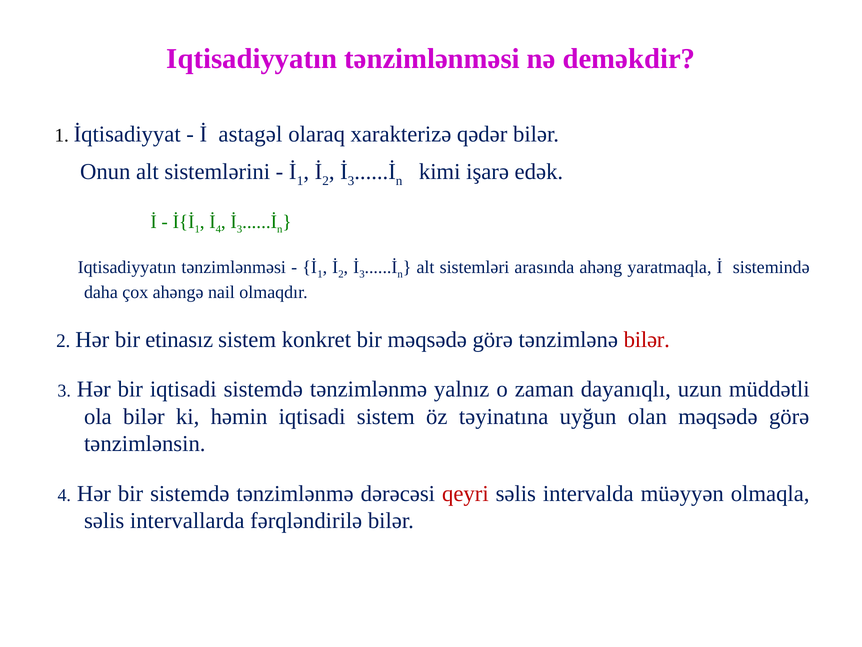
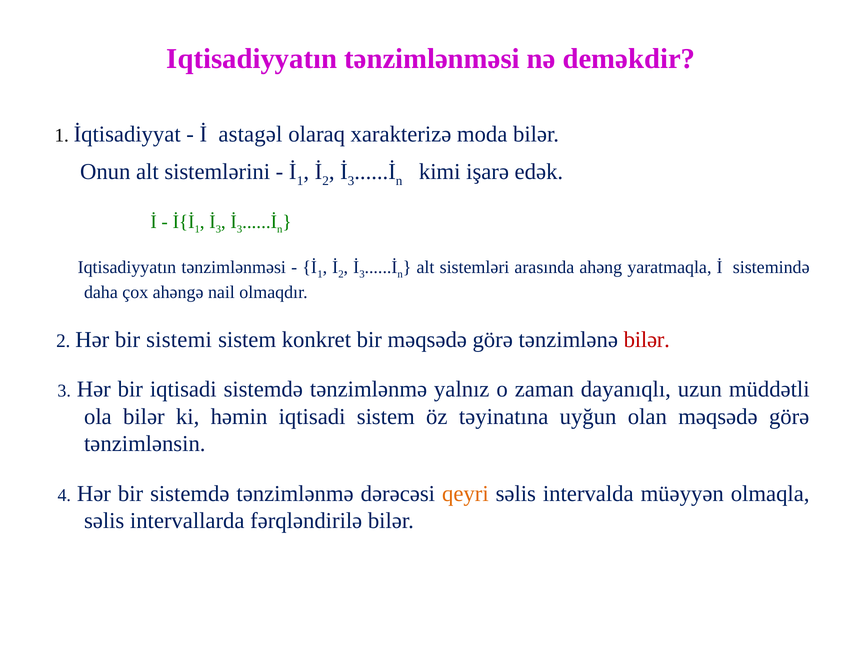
qədər: qədər -> moda (482, 134)
4: 4 -> 3 (218, 229)
etinasız: etinasız -> sistemi (179, 339)
qeyri colour: red -> orange (465, 493)
